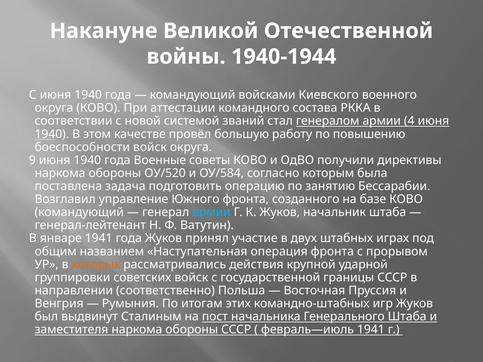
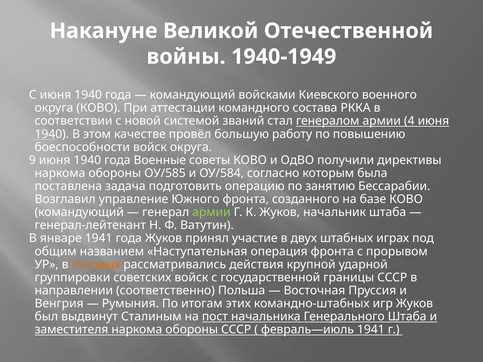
1940-1944: 1940-1944 -> 1940-1949 (284, 57)
ОУ/520: ОУ/520 -> ОУ/585 (165, 173)
армии colour: light blue -> light green (211, 212)
